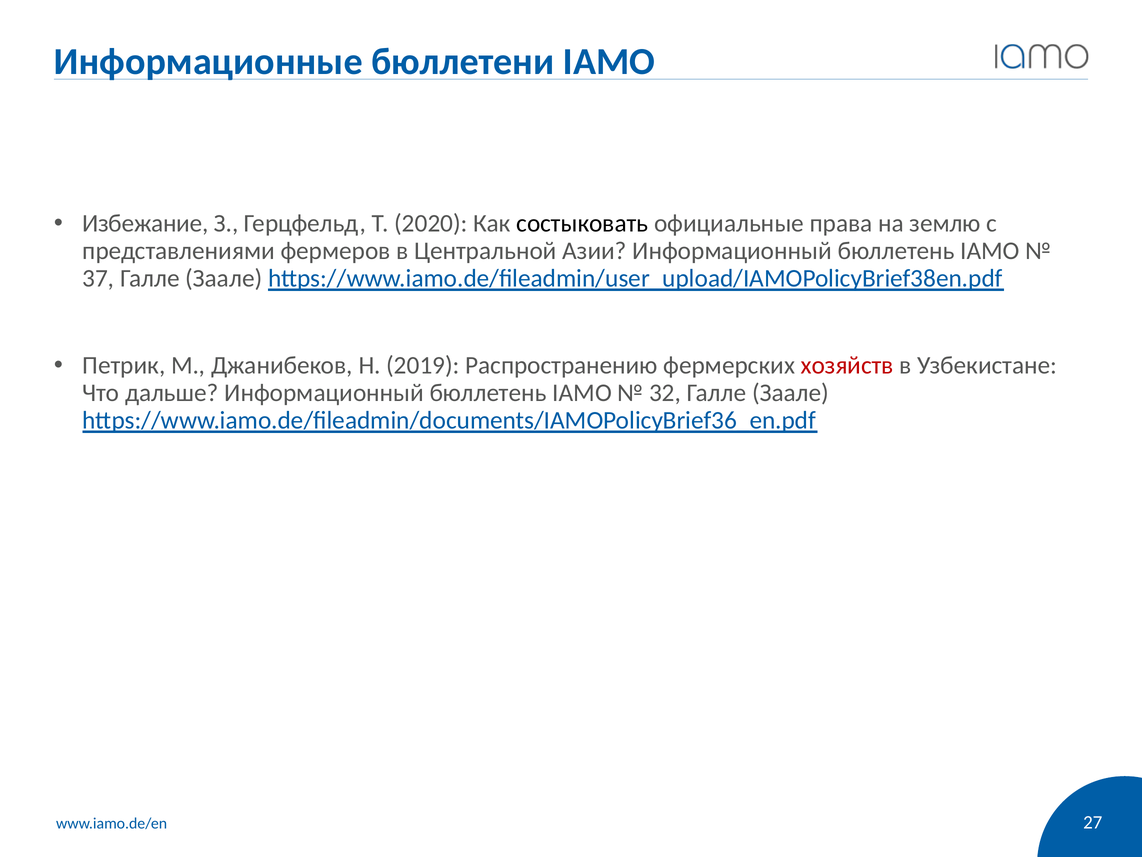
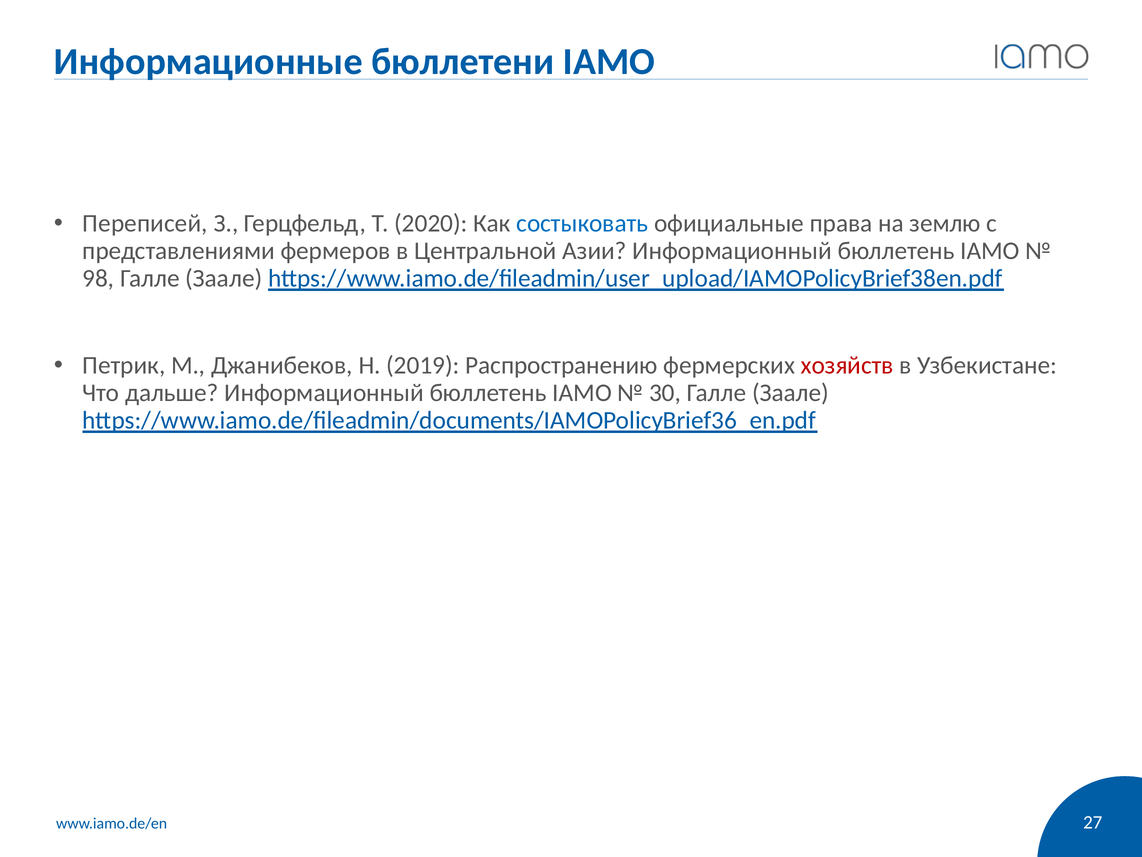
Избежание: Избежание -> Переписей (145, 223)
состыковать colour: black -> blue (582, 223)
37: 37 -> 98 (98, 278)
32: 32 -> 30 (665, 392)
